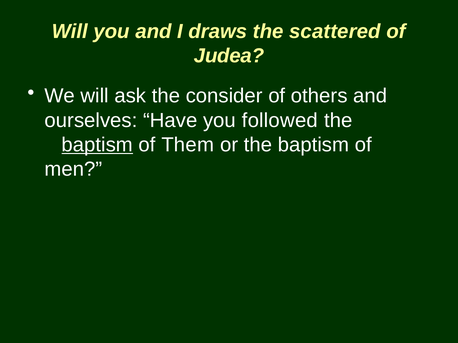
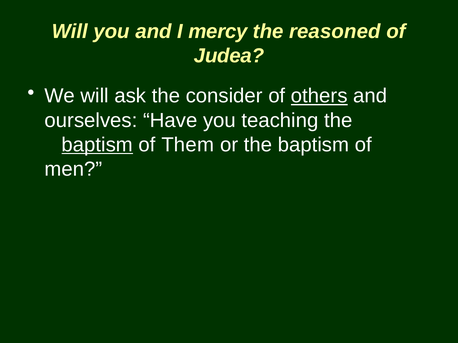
draws: draws -> mercy (218, 32)
scattered: scattered -> reasoned (335, 32)
others underline: none -> present (319, 96)
followed: followed -> teaching (280, 121)
